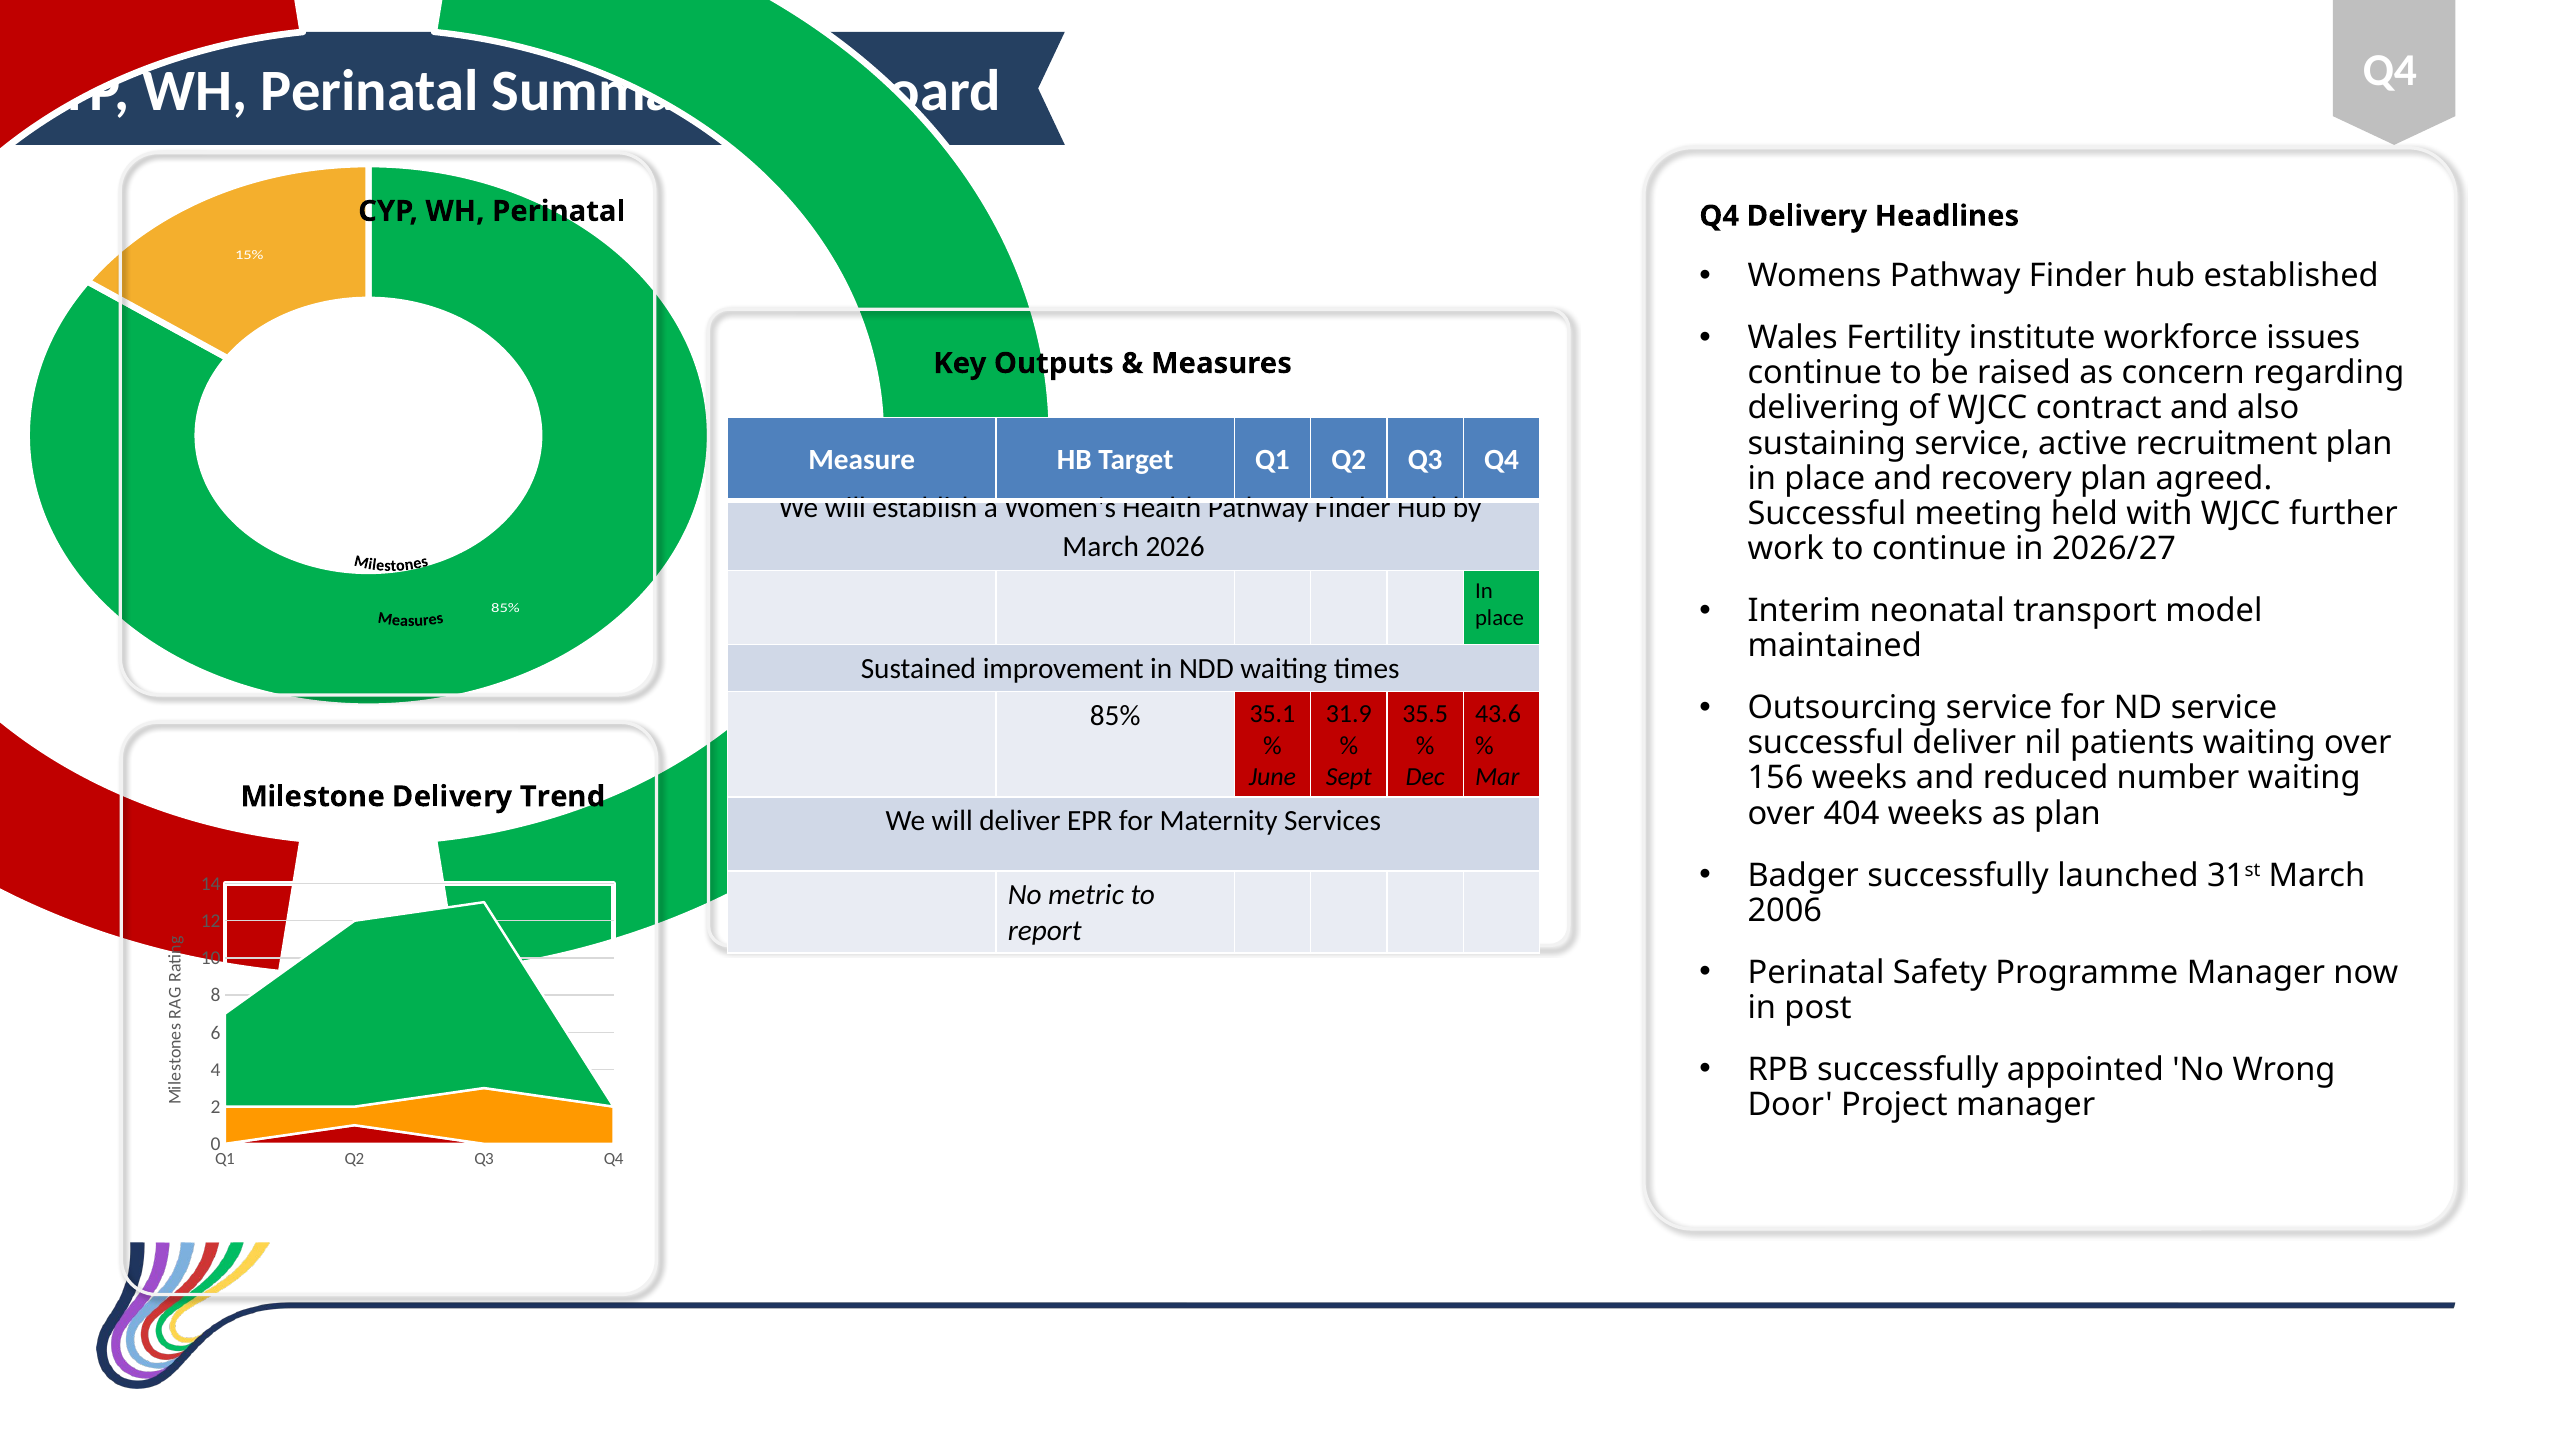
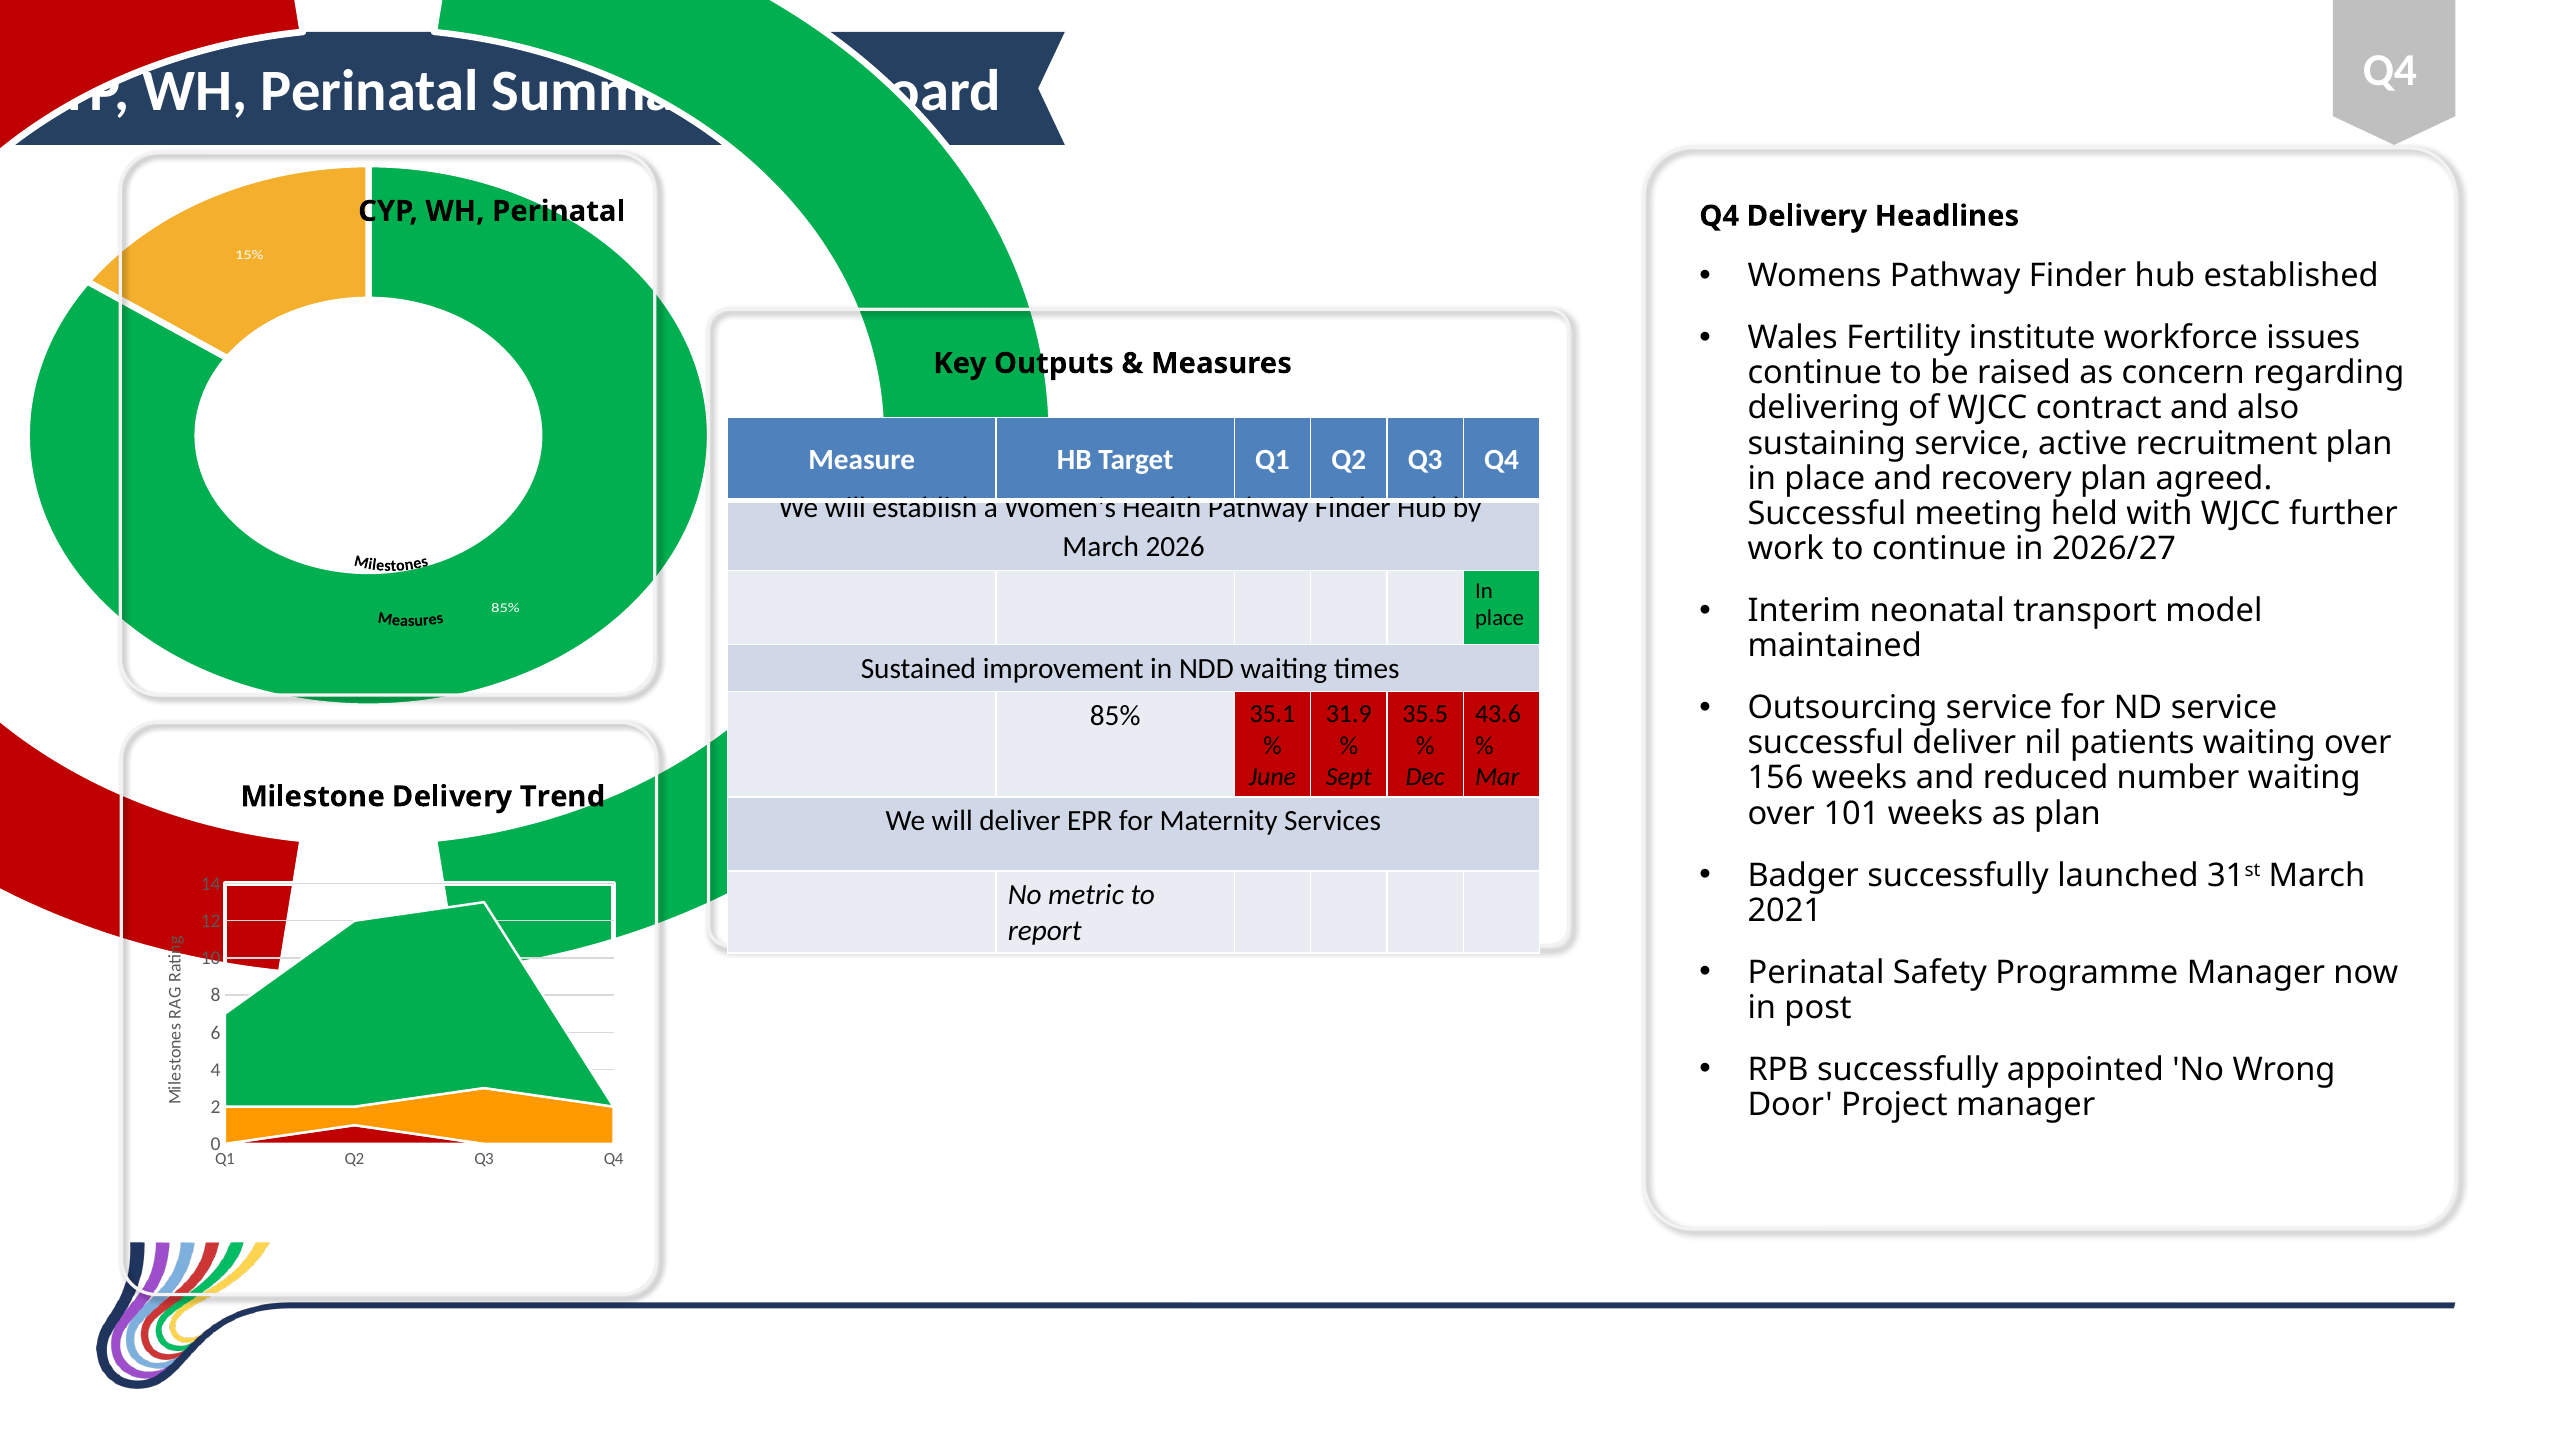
404: 404 -> 101 (1851, 813)
2006: 2006 -> 2021 (1785, 910)
